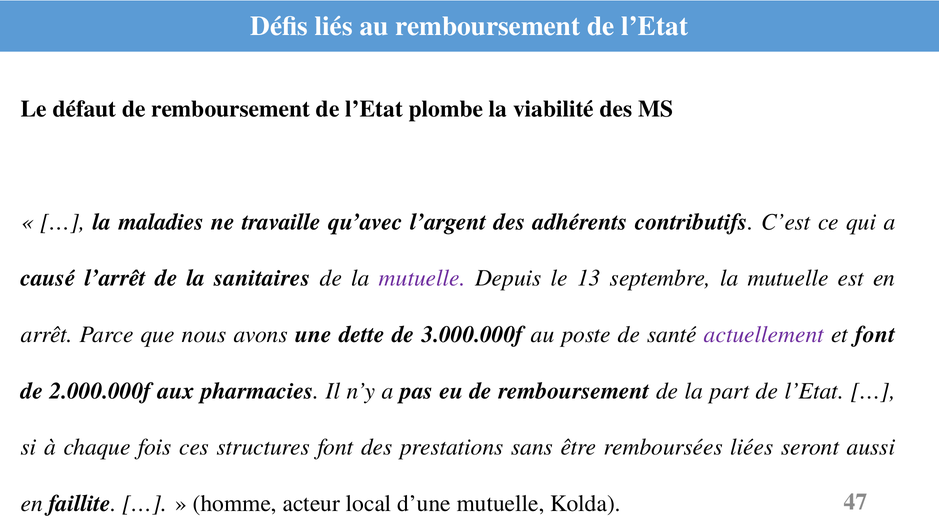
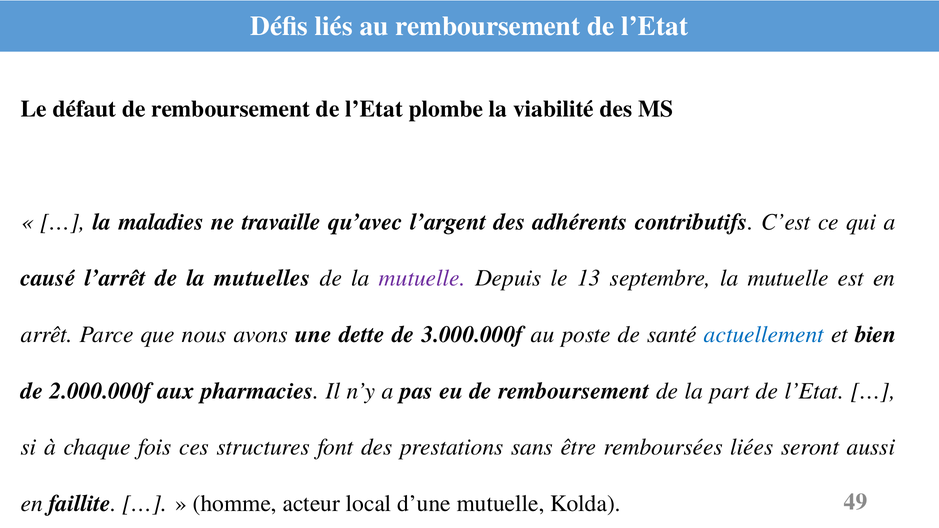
sanitaires: sanitaires -> mutuelles (262, 278)
actuellement colour: purple -> blue (764, 335)
et font: font -> bien (876, 335)
47: 47 -> 49 (856, 502)
